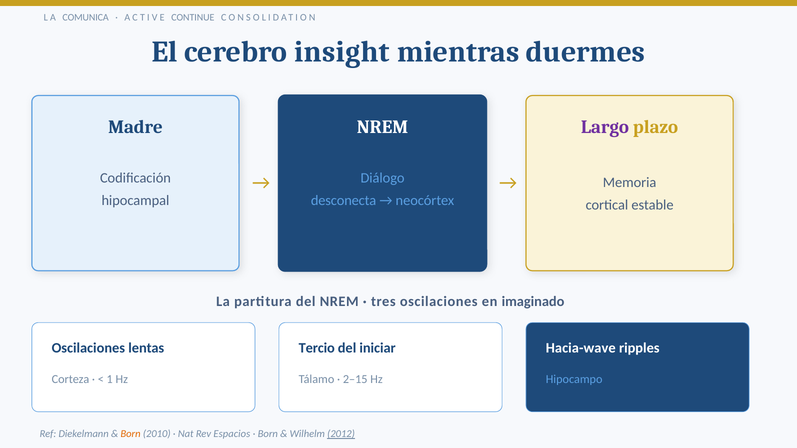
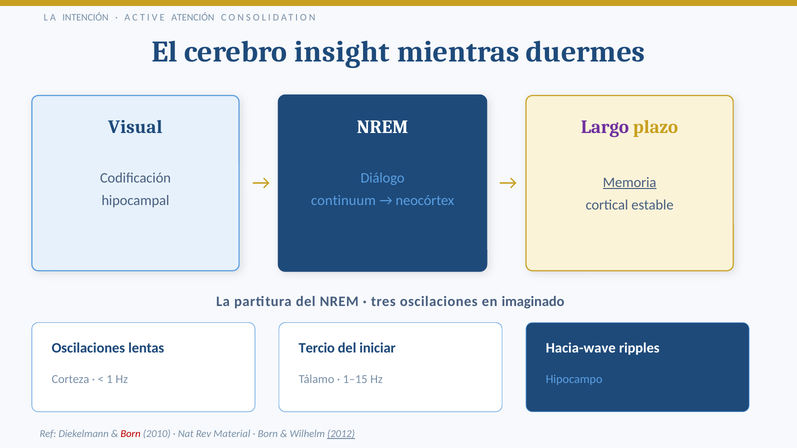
COMUNICA: COMUNICA -> INTENCIÓN (85, 17)
CONTINUE: CONTINUE -> ATENCIÓN (193, 17)
Madre: Madre -> Visual (135, 127)
Memoria underline: none -> present (630, 183)
desconecta: desconecta -> continuum (343, 201)
2–15: 2–15 -> 1–15 (355, 379)
Born colour: orange -> red (131, 434)
Espacios: Espacios -> Material (232, 434)
